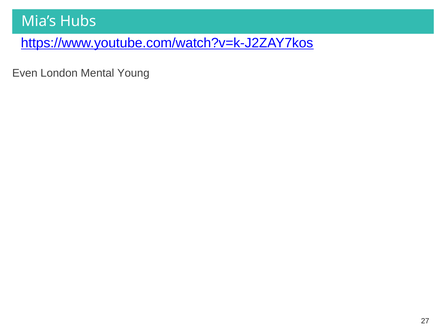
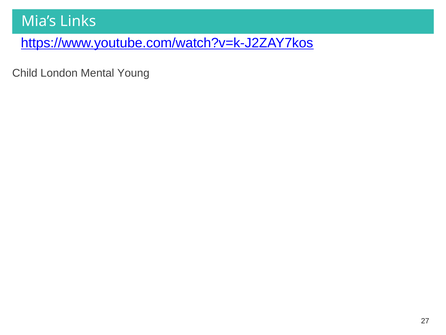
Hubs: Hubs -> Links (78, 21)
Even: Even -> Child (25, 73)
